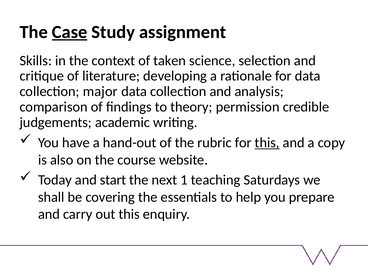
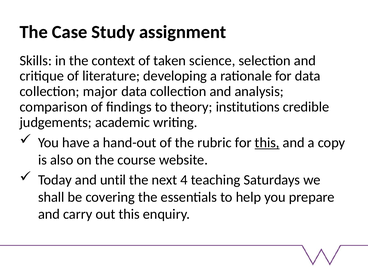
Case underline: present -> none (70, 32)
permission: permission -> institutions (248, 107)
start: start -> until (113, 180)
1: 1 -> 4 (184, 180)
